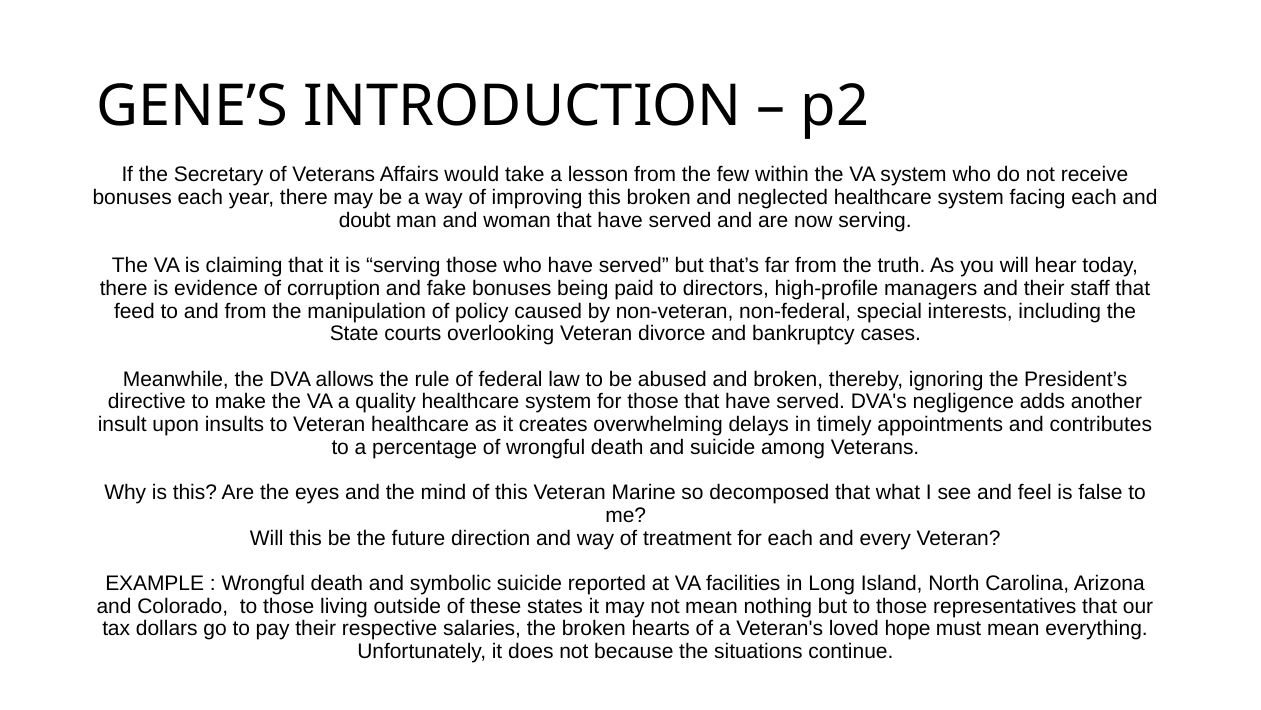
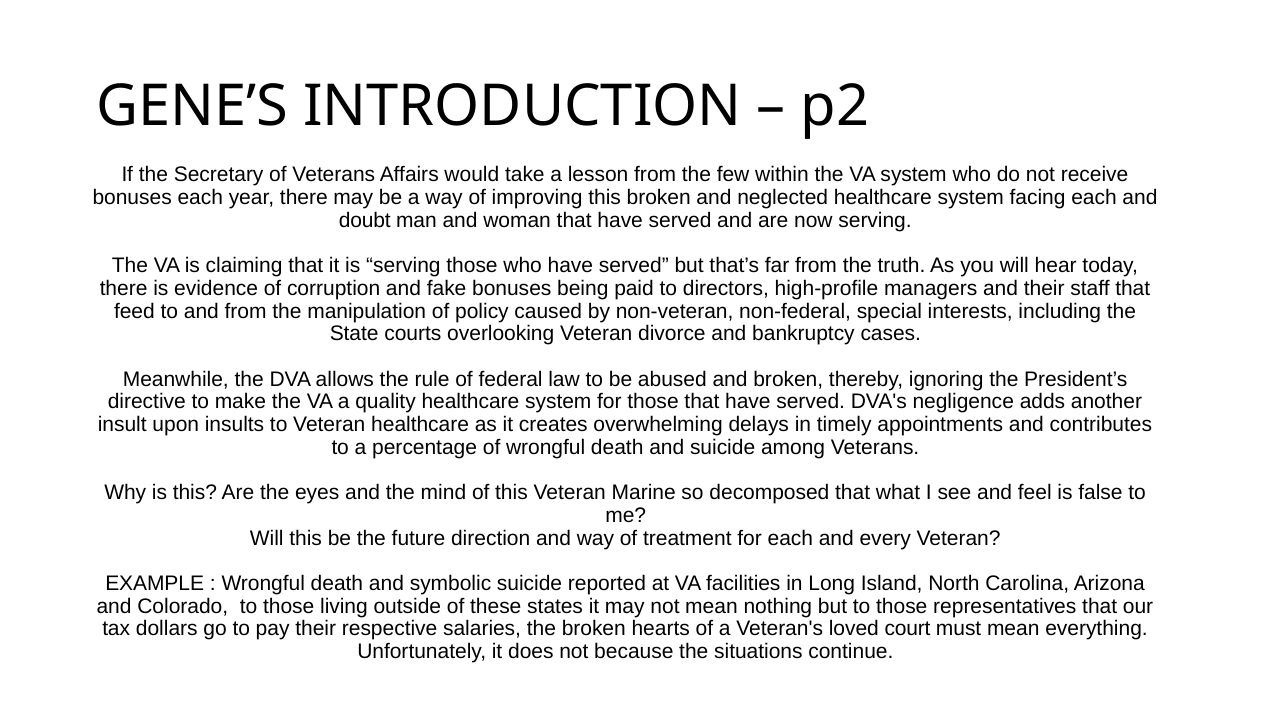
hope: hope -> court (908, 628)
